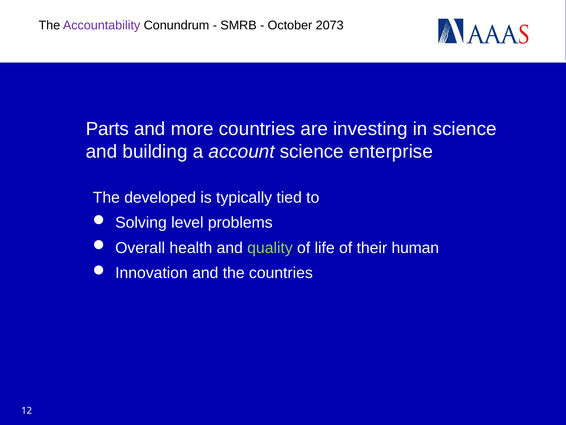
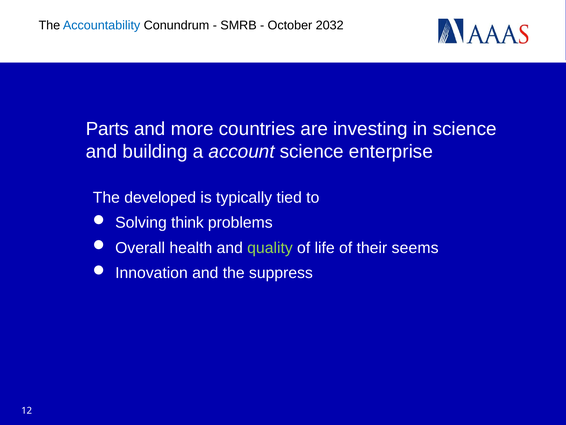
Accountability colour: purple -> blue (102, 25)
2073: 2073 -> 2032 (330, 25)
level: level -> think (187, 222)
human: human -> seems (415, 248)
the countries: countries -> suppress (281, 273)
